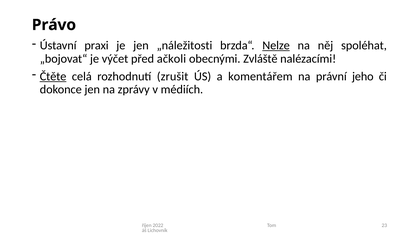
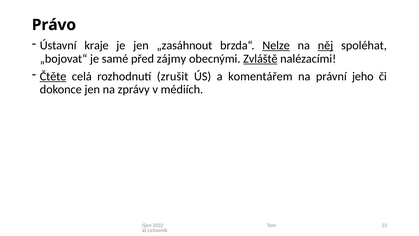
praxi: praxi -> kraje (97, 45)
„náležitosti: „náležitosti -> „zasáhnout (184, 45)
něj underline: none -> present (325, 45)
výčet: výčet -> samé (115, 59)
ačkoli: ačkoli -> zájmy (171, 59)
Zvláště underline: none -> present (260, 59)
